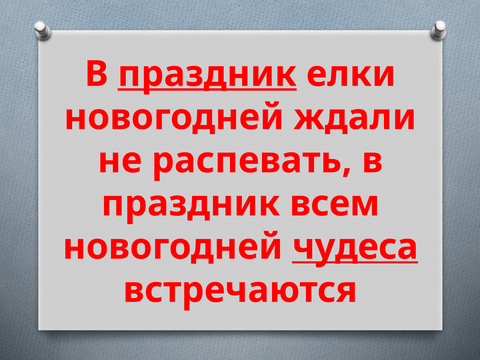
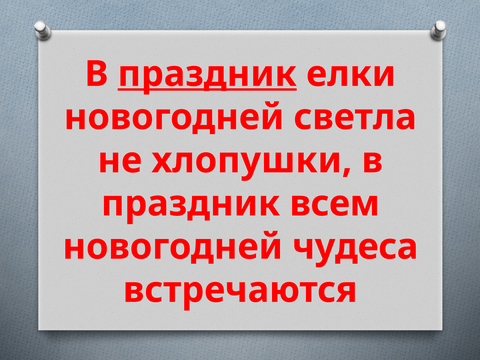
ждали: ждали -> светла (355, 117)
распевать: распевать -> хлопушки (252, 160)
чудеса underline: present -> none (355, 247)
